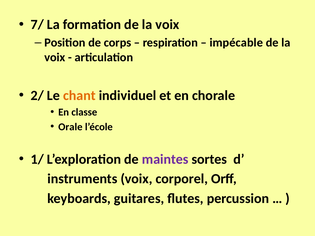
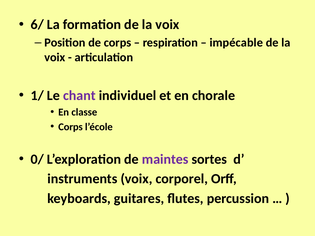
7/: 7/ -> 6/ (37, 25)
2/: 2/ -> 1/ (37, 96)
chant colour: orange -> purple (79, 96)
Orale: Orale -> Corps (70, 127)
1/: 1/ -> 0/ (37, 159)
